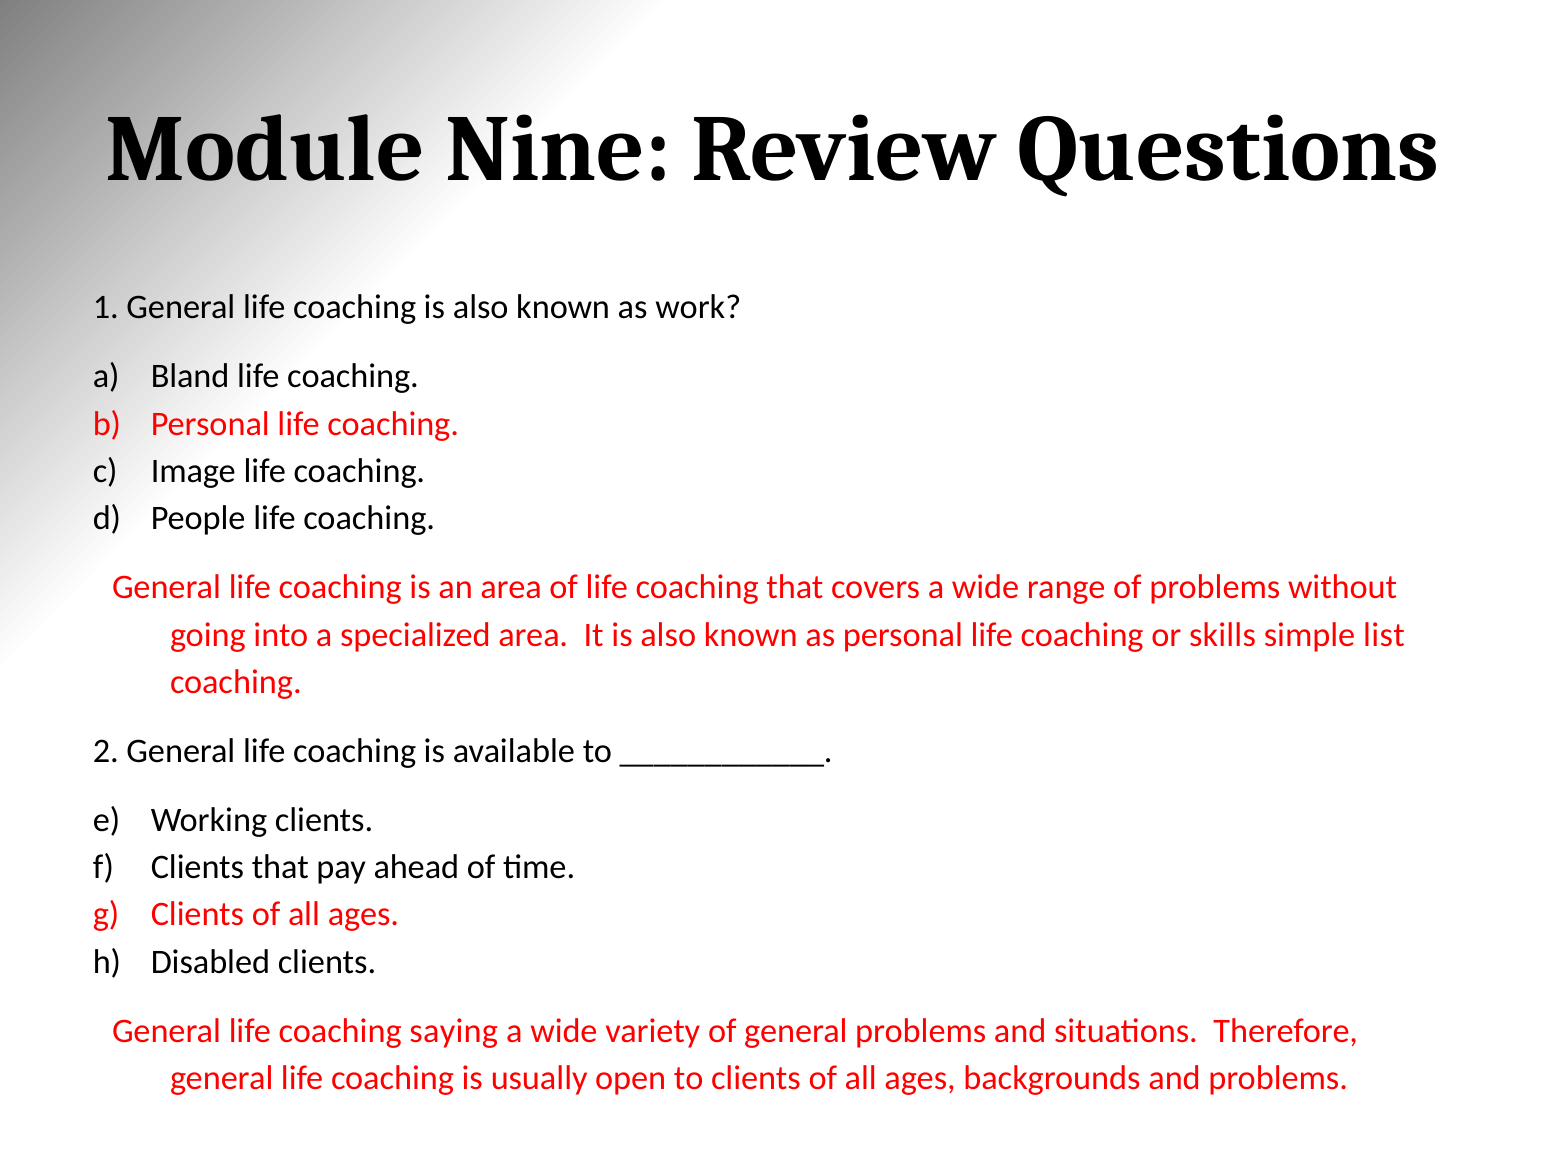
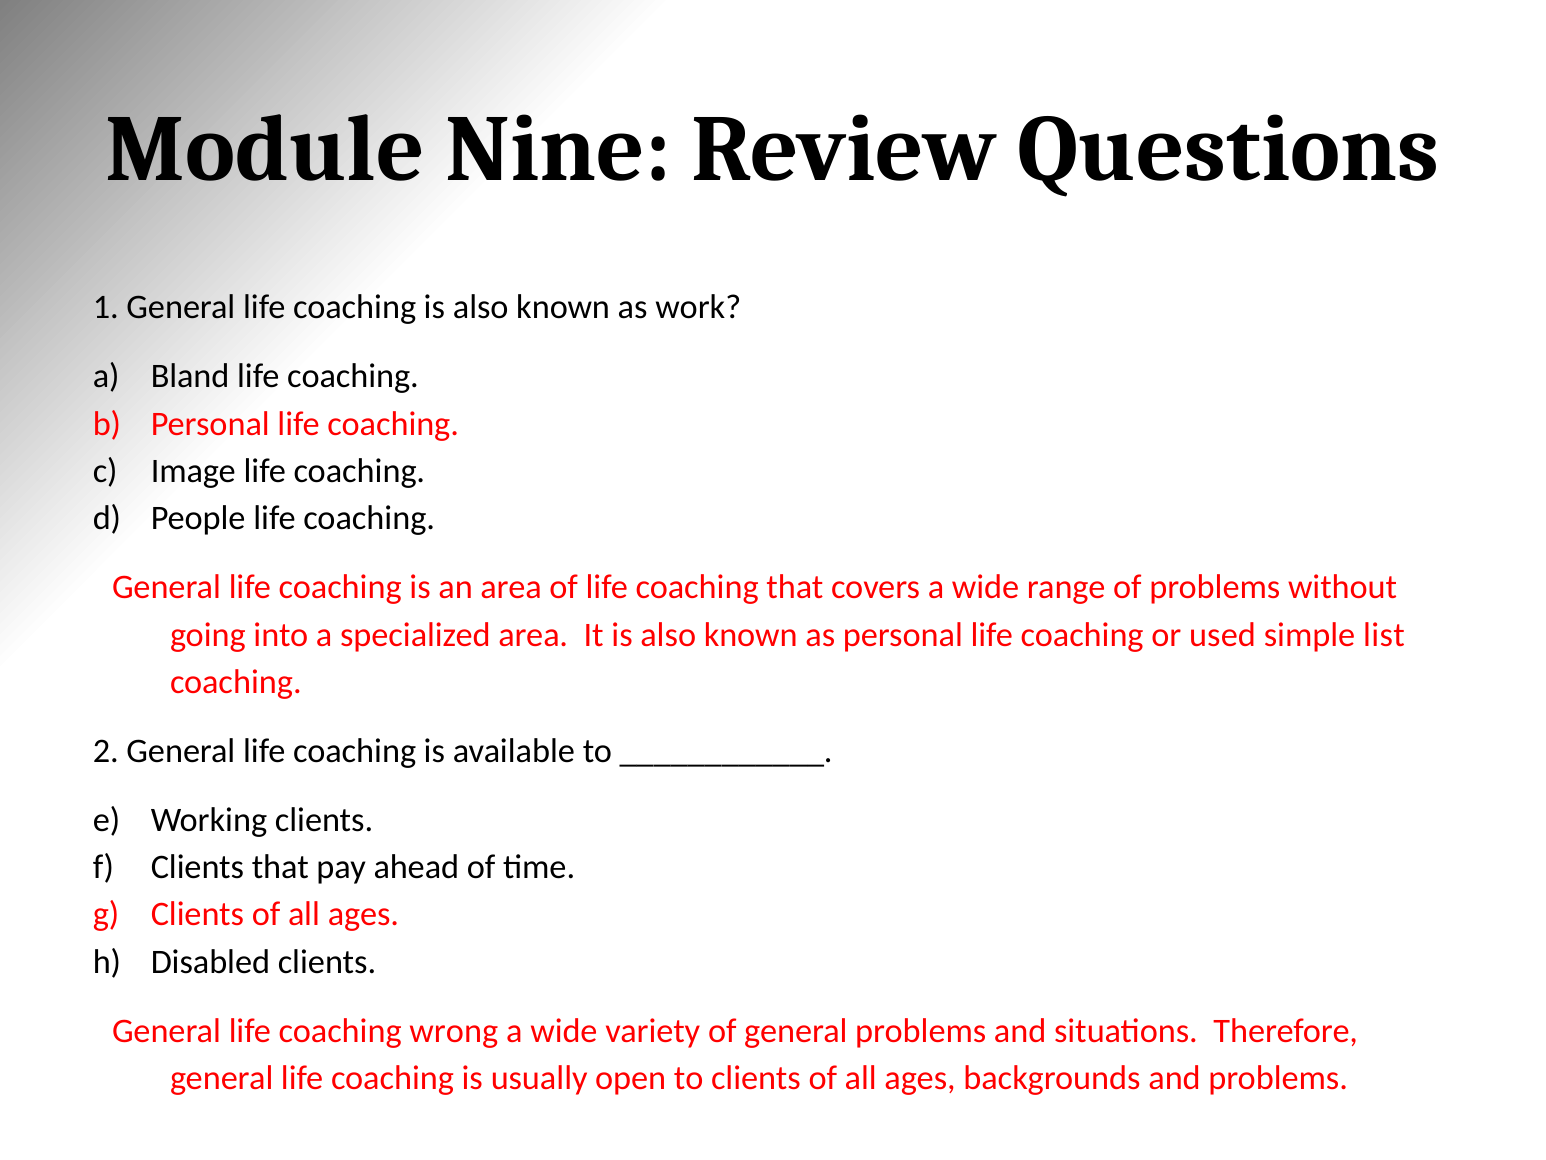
skills: skills -> used (1223, 635)
saying: saying -> wrong (454, 1030)
